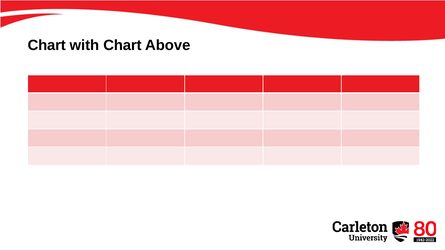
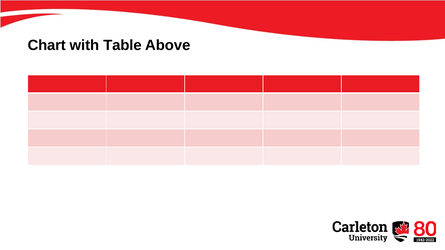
with Chart: Chart -> Table (122, 45)
